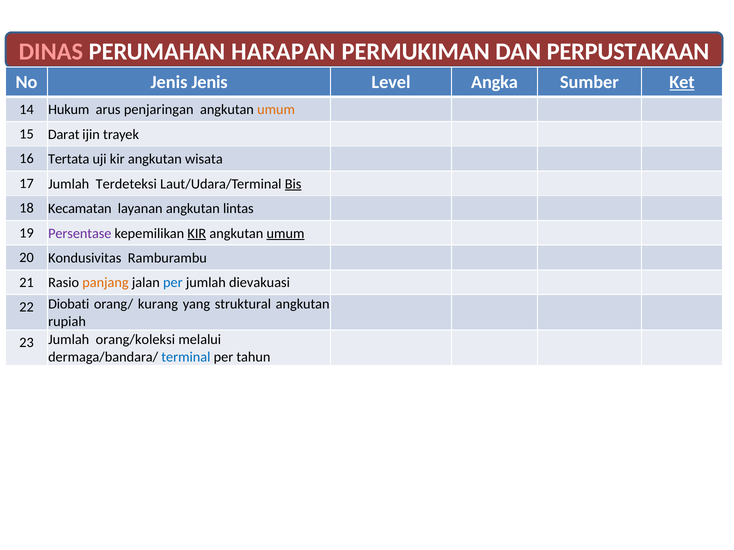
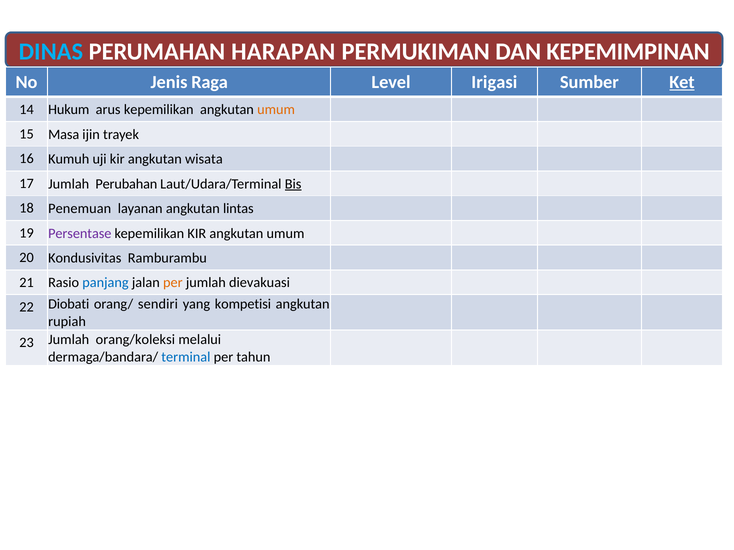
DINAS colour: pink -> light blue (51, 51)
PERPUSTAKAAN: PERPUSTAKAAN -> KEPEMIMPINAN (628, 51)
Jenis Jenis: Jenis -> Raga (210, 82)
Angka: Angka -> Irigasi (494, 82)
arus penjaringan: penjaringan -> kepemilikan (159, 110)
Darat: Darat -> Masa (64, 135)
Tertata: Tertata -> Kumuh (69, 159)
Terdeteksi: Terdeteksi -> Perubahan (126, 184)
Kecamatan: Kecamatan -> Penemuan (80, 209)
KIR underline: present -> none (197, 234)
umum underline: present -> none (286, 234)
panjang colour: orange -> blue (105, 283)
per colour: blue -> orange (173, 283)
kurang: kurang -> sendiri (158, 304)
struktural: struktural -> kompetisi (243, 304)
